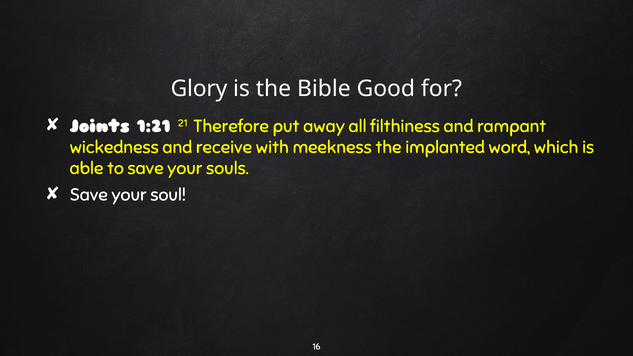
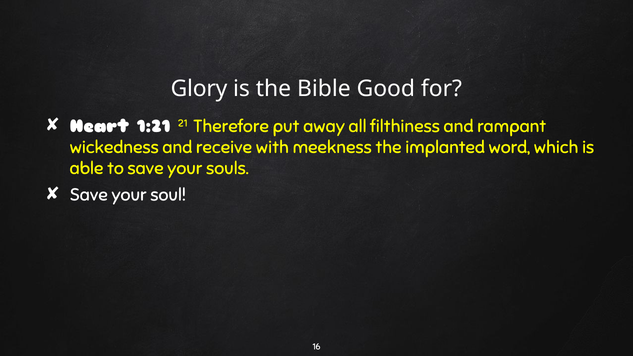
Joints: Joints -> Heart (99, 126)
